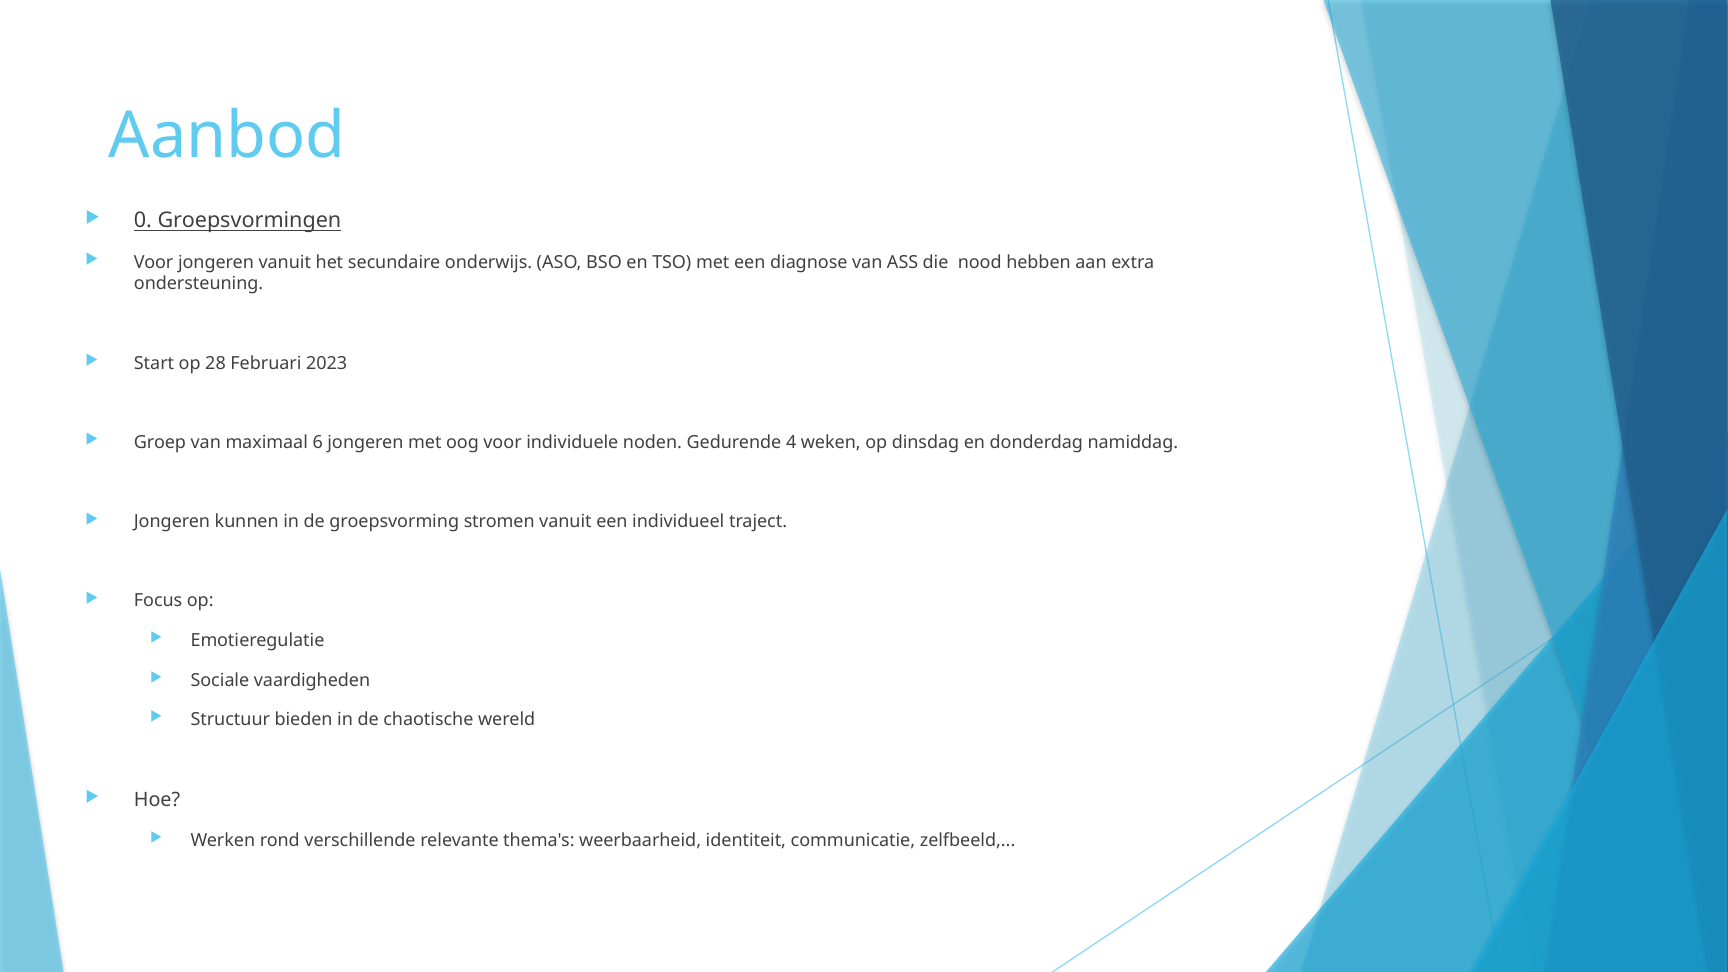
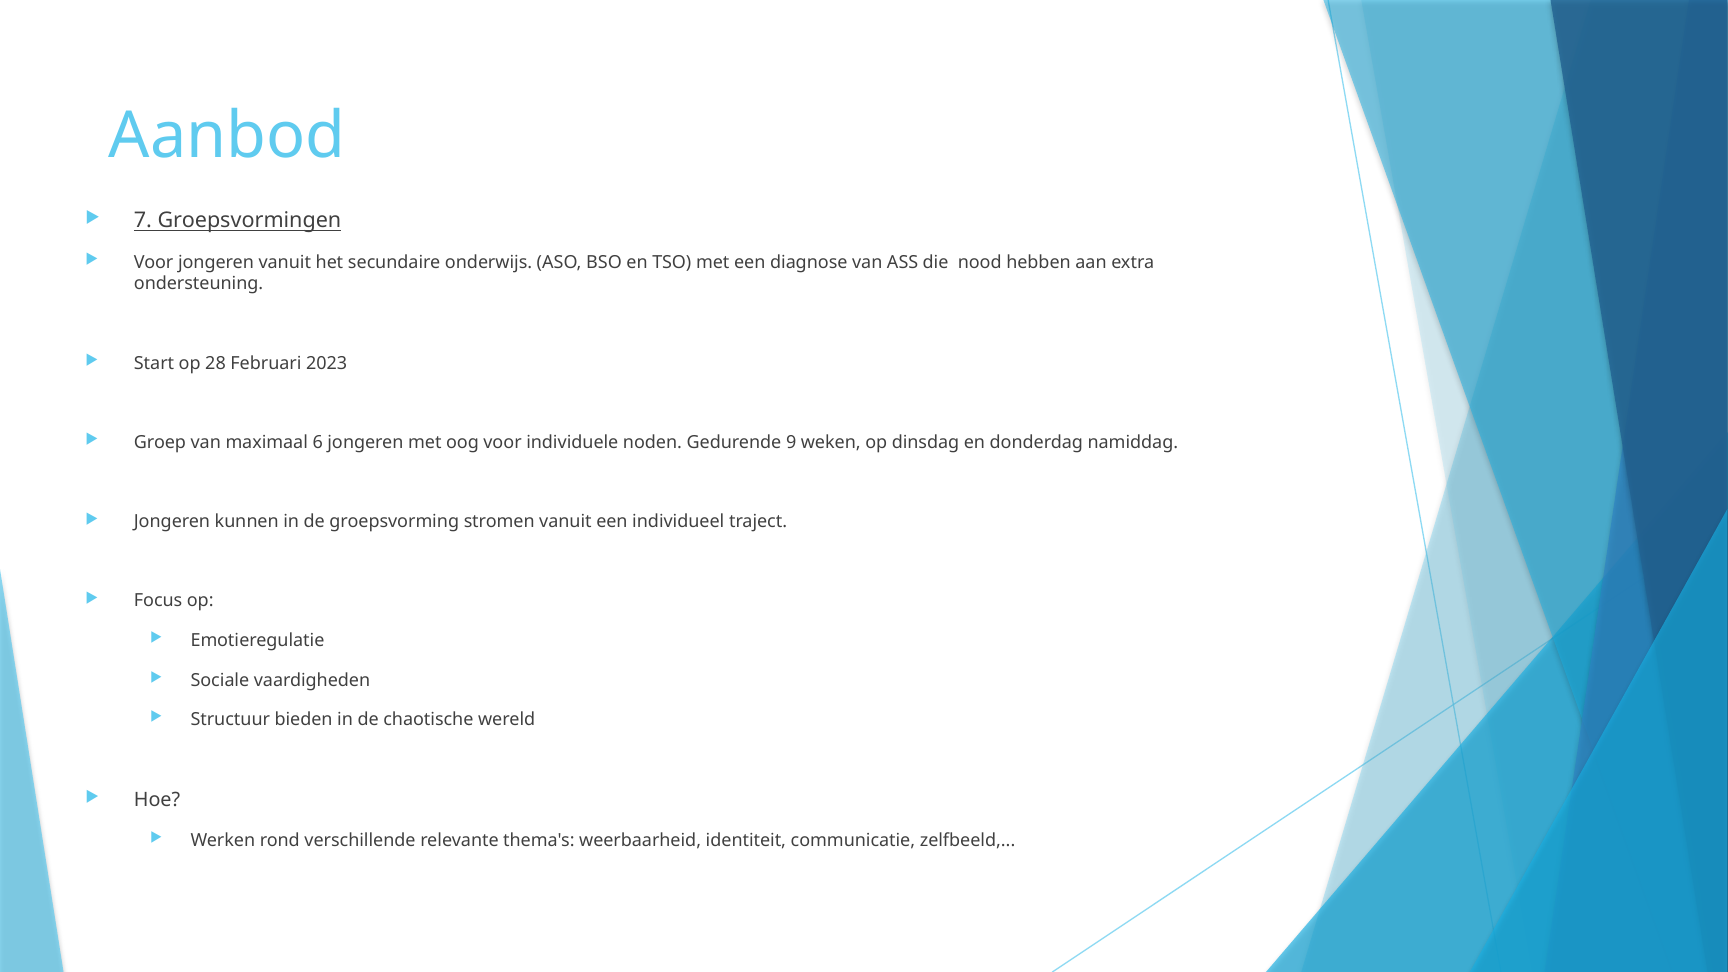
0: 0 -> 7 (143, 221)
4: 4 -> 9 (791, 442)
